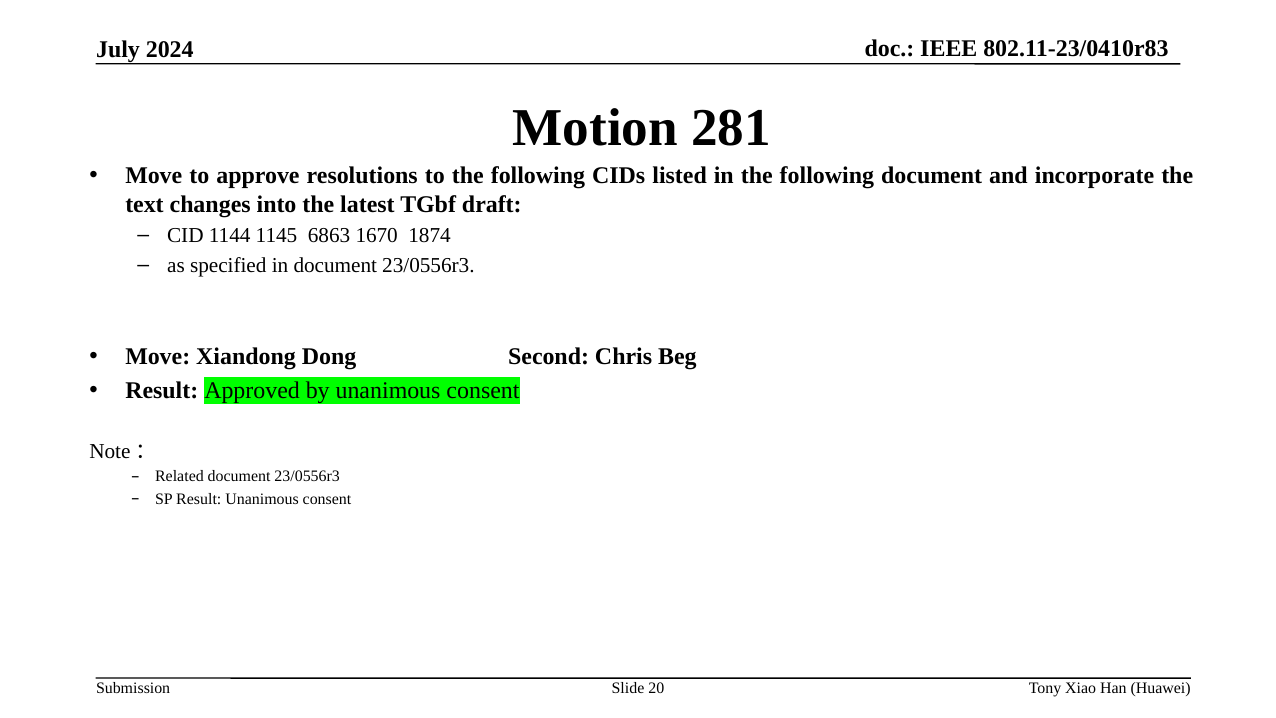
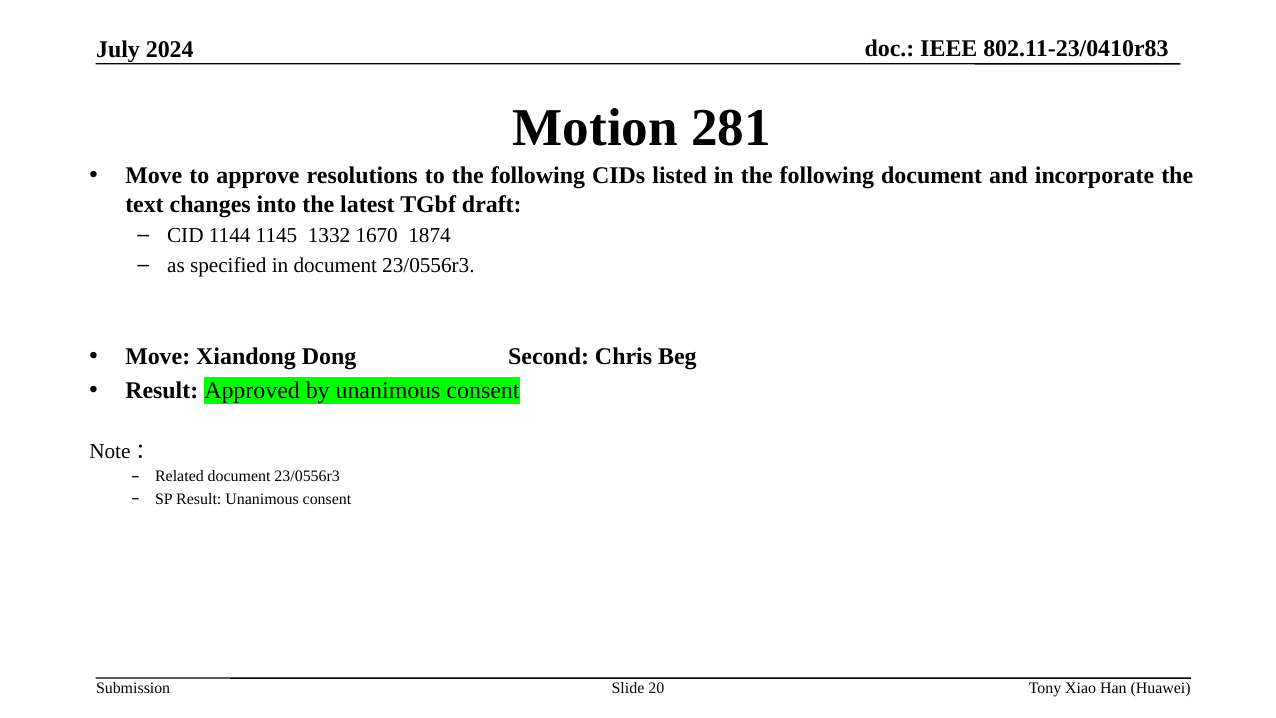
6863: 6863 -> 1332 (329, 235)
